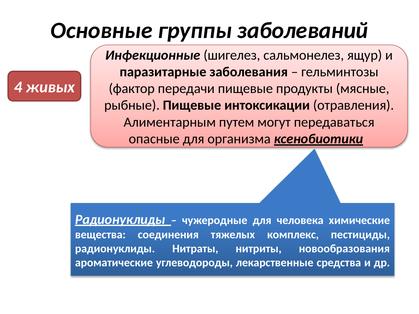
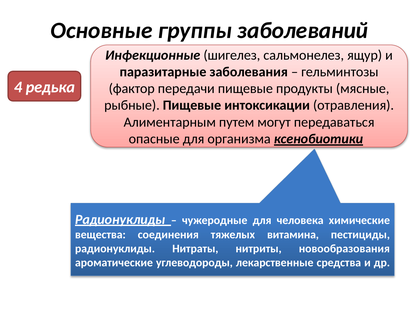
живых: живых -> редька (50, 87)
комплекс: комплекс -> витамина (293, 235)
